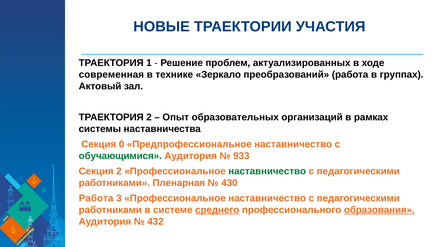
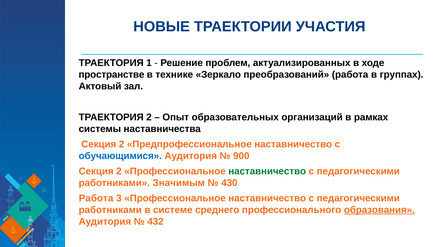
современная: современная -> пространстве (111, 75)
0: 0 -> 2 (122, 144)
обучающимися colour: green -> blue (120, 156)
933: 933 -> 900 (241, 156)
Пленарная: Пленарная -> Значимым (179, 183)
среднего underline: present -> none (217, 210)
